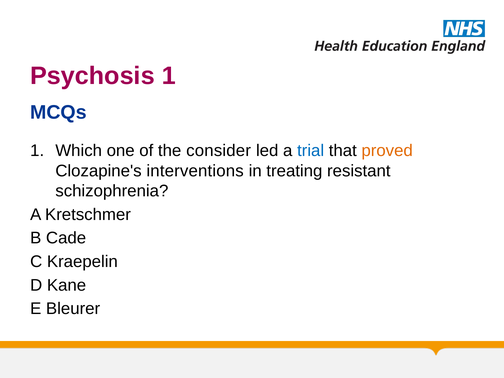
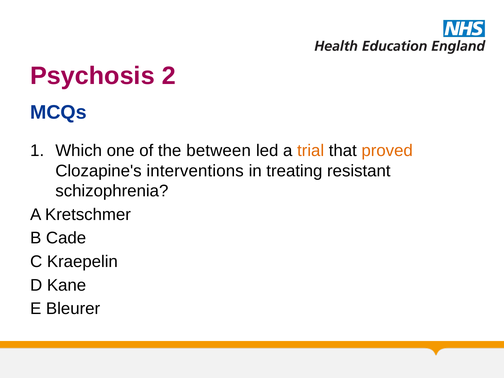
Psychosis 1: 1 -> 2 (169, 76)
consider: consider -> between (219, 151)
trial colour: blue -> orange (311, 151)
